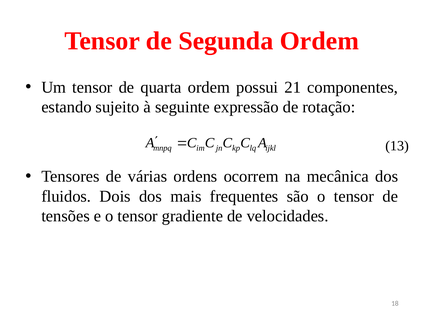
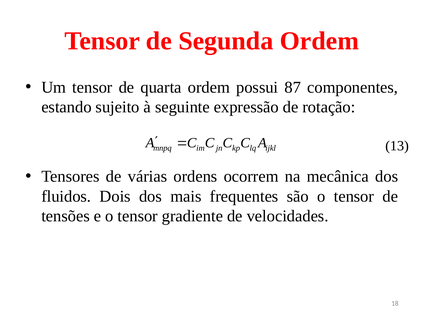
21: 21 -> 87 (293, 87)
